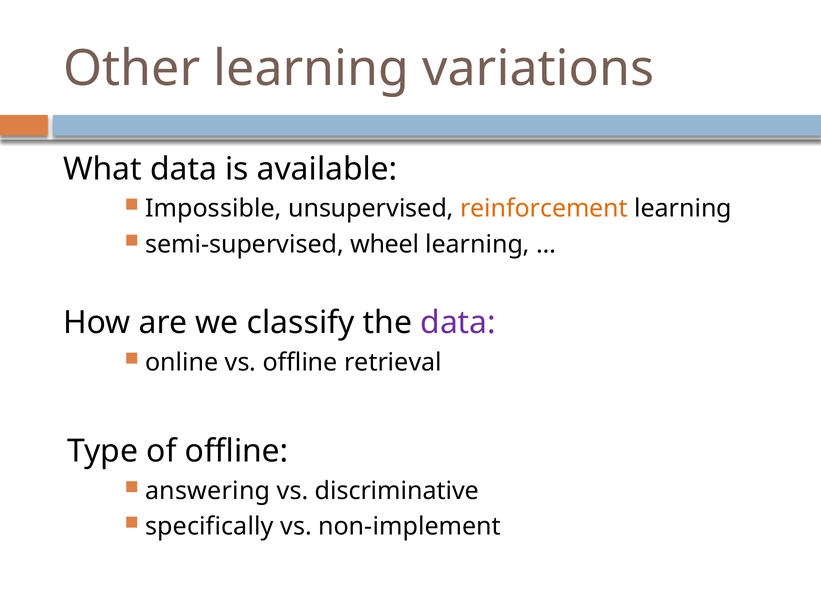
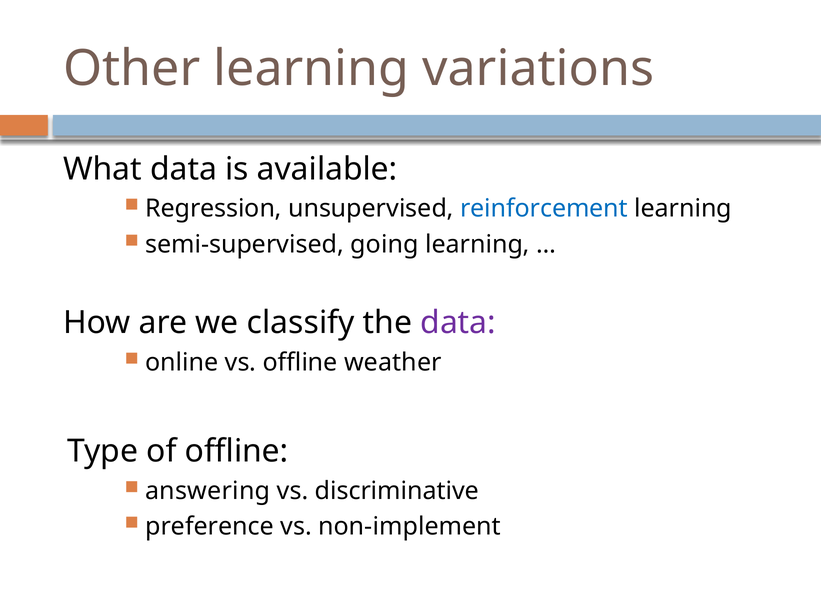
Impossible: Impossible -> Regression (213, 209)
reinforcement colour: orange -> blue (544, 209)
wheel: wheel -> going (385, 244)
retrieval: retrieval -> weather (393, 362)
specifically: specifically -> preference (209, 526)
